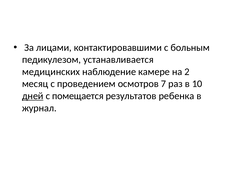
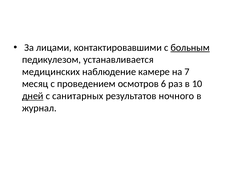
больным underline: none -> present (190, 47)
2: 2 -> 7 (187, 72)
7: 7 -> 6 (163, 84)
помещается: помещается -> санитарных (78, 96)
ребенка: ребенка -> ночного (176, 96)
